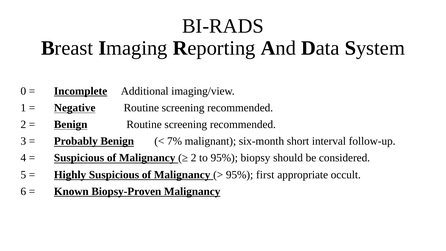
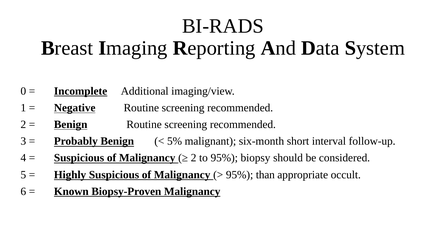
7%: 7% -> 5% (175, 141)
first: first -> than (265, 175)
